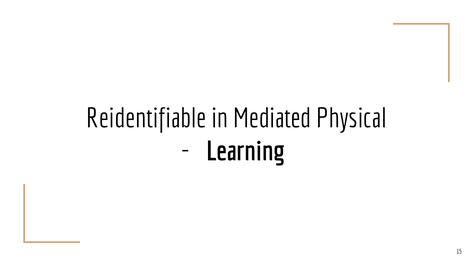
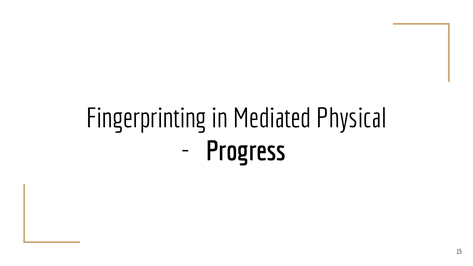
Reidentifiable: Reidentifiable -> Fingerprinting (146, 118)
Learning: Learning -> Progress (246, 152)
